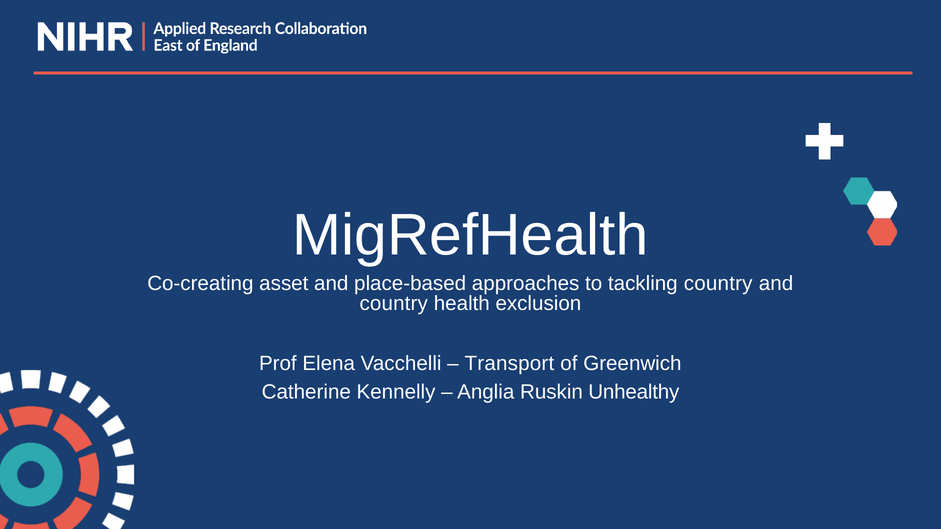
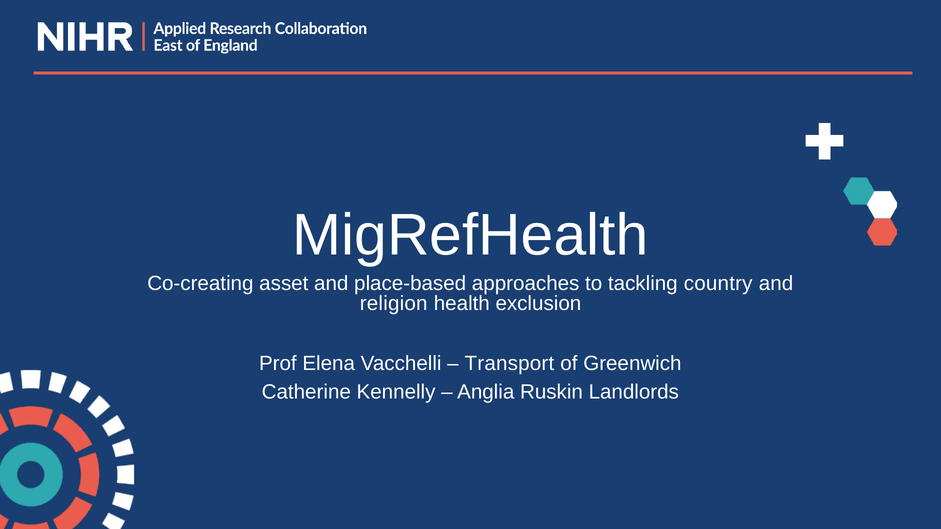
country: country -> religion (394, 304)
Unhealthy: Unhealthy -> Landlords (634, 392)
